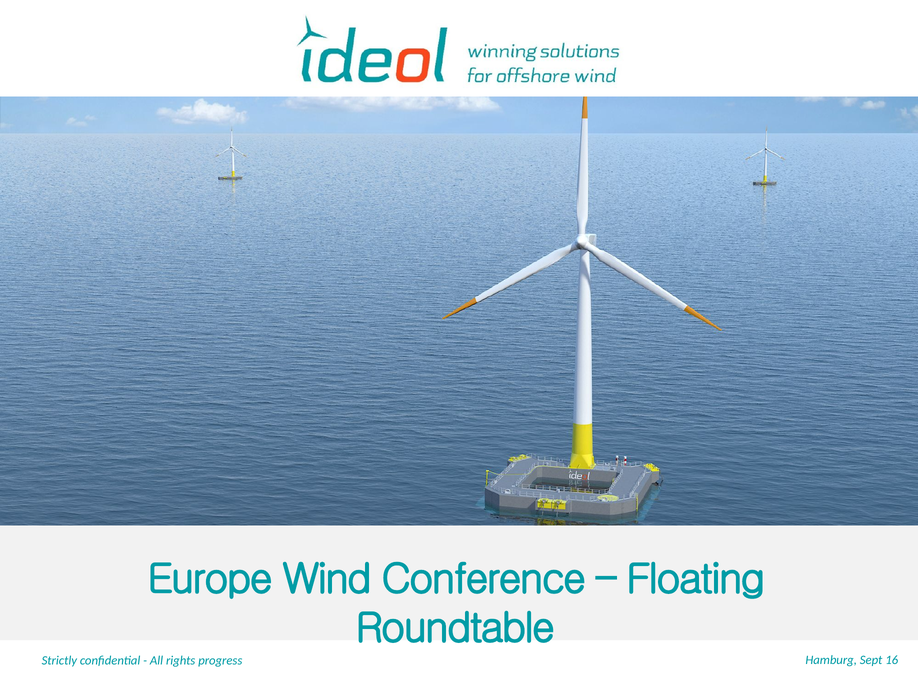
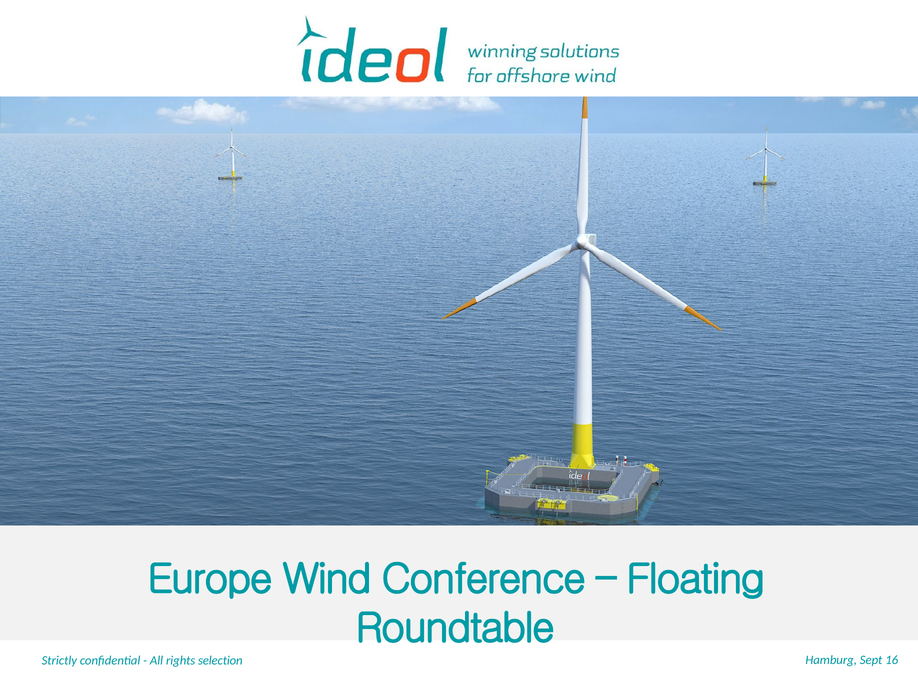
progress: progress -> selection (220, 660)
